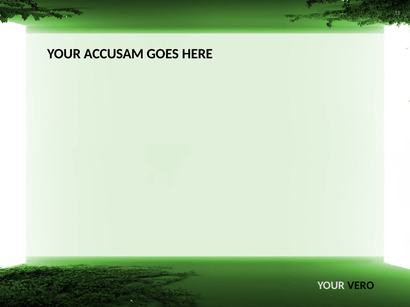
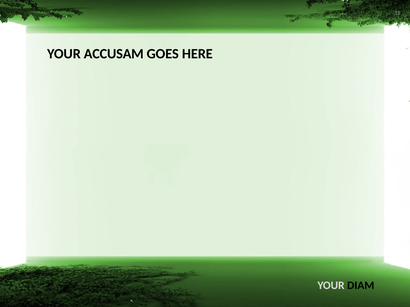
VERO: VERO -> DIAM (361, 286)
